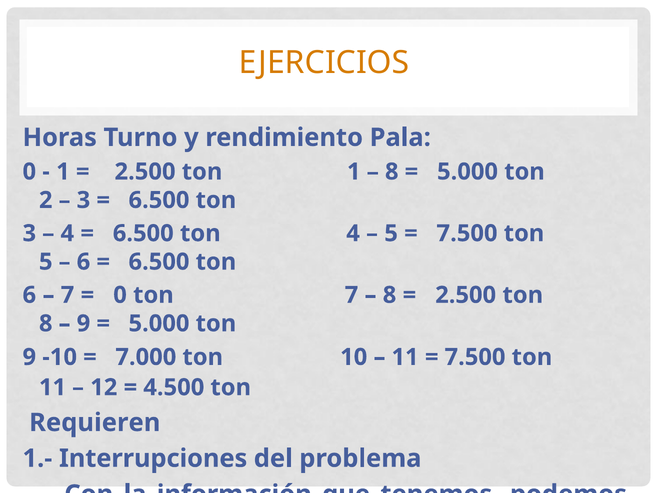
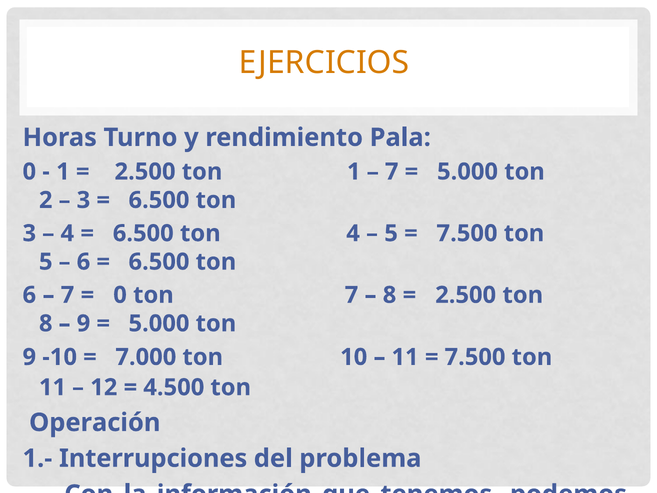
8: 8 -> 7 (392, 172)
Requieren: Requieren -> Operación (95, 422)
